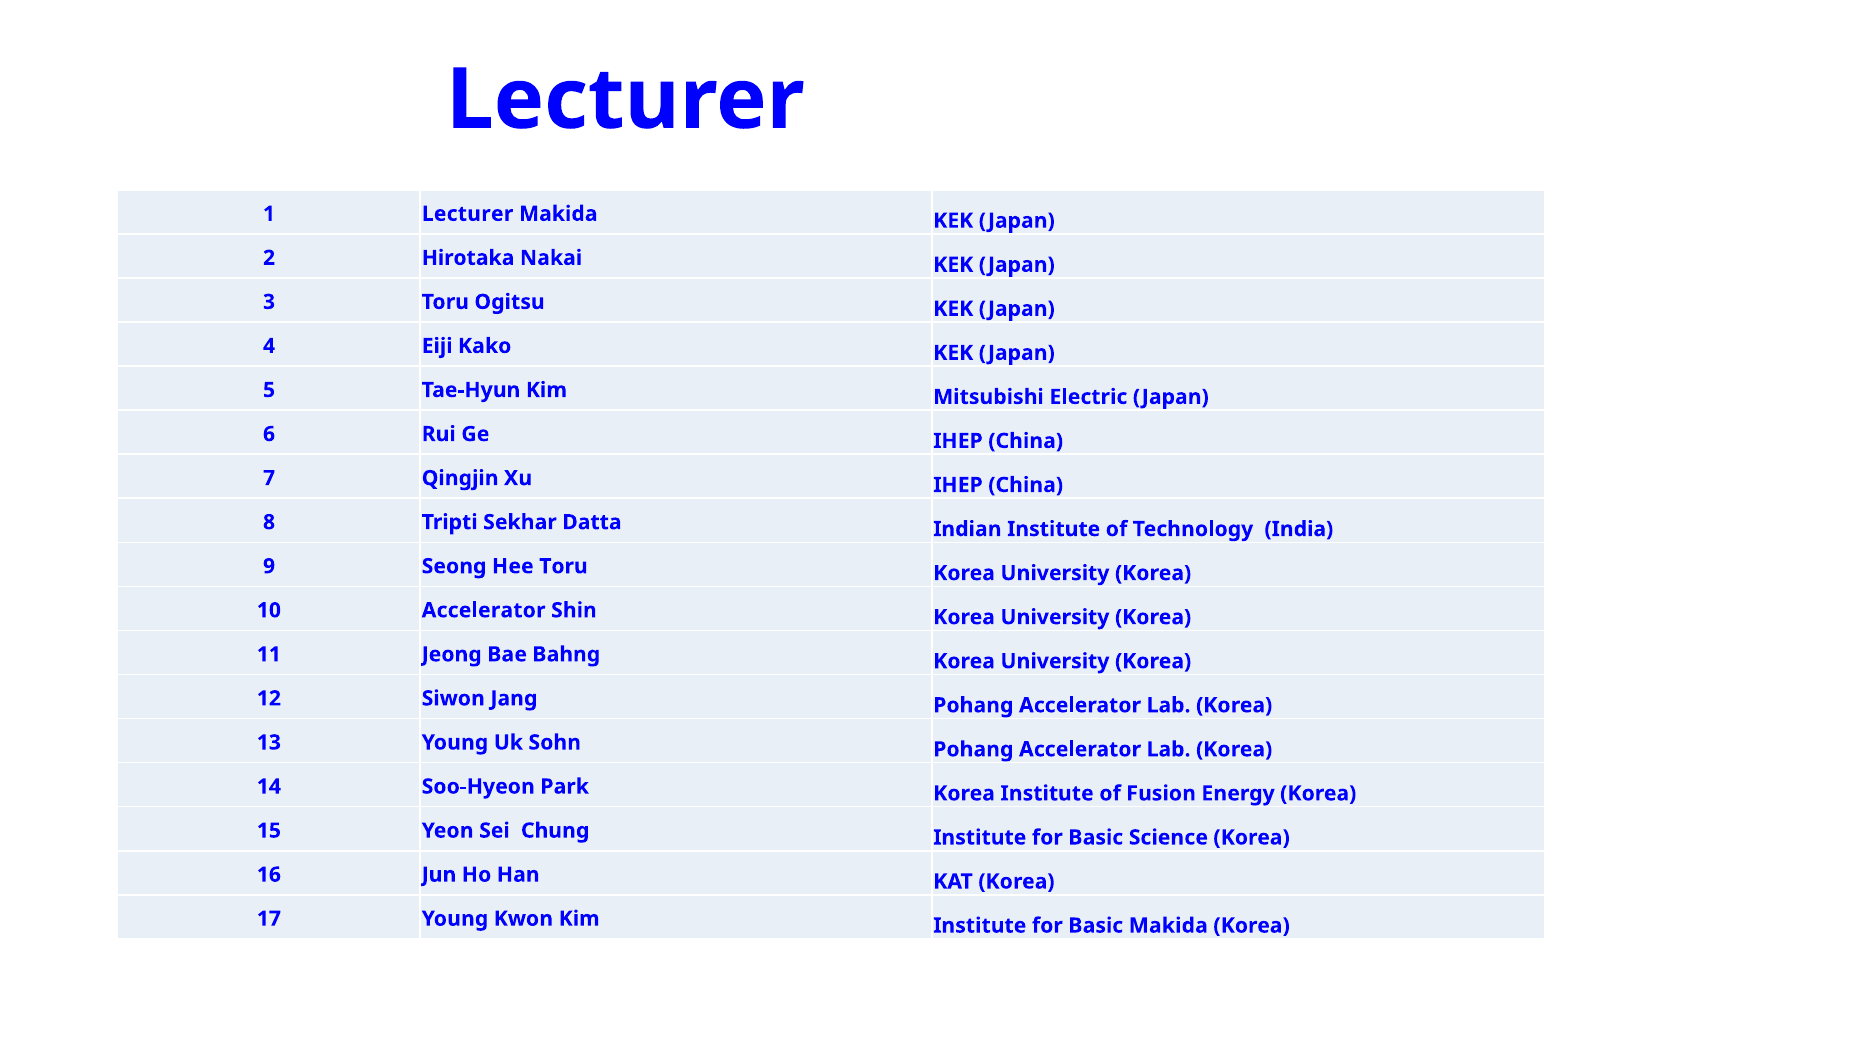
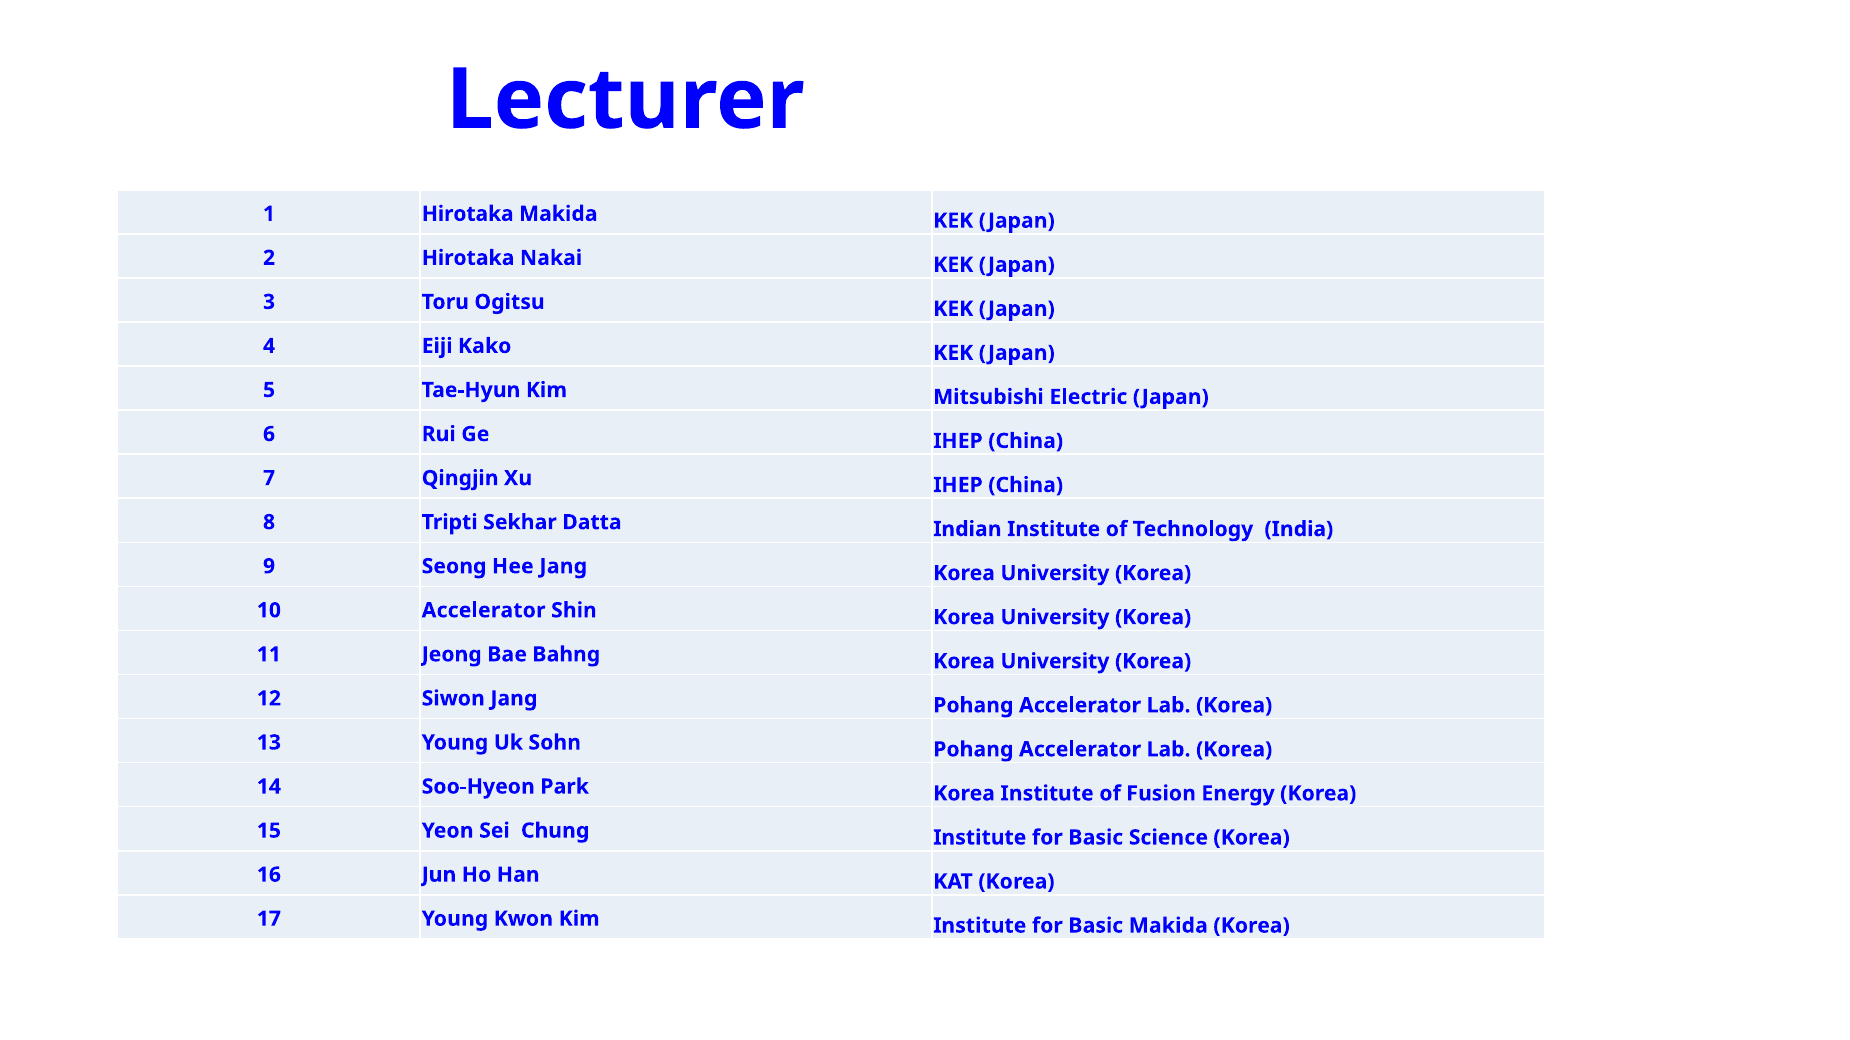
1 Lecturer: Lecturer -> Hirotaka (468, 214)
Hee Toru: Toru -> Jang (563, 567)
